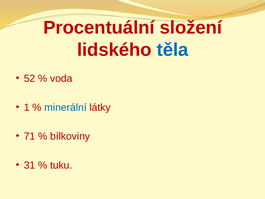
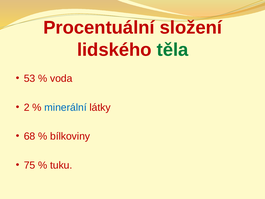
těla colour: blue -> green (173, 50)
52: 52 -> 53 (30, 78)
1: 1 -> 2 (27, 107)
71: 71 -> 68 (30, 136)
31: 31 -> 75 (30, 165)
